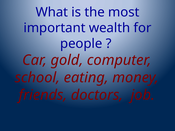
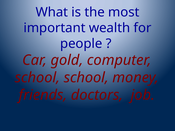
school eating: eating -> school (86, 78)
